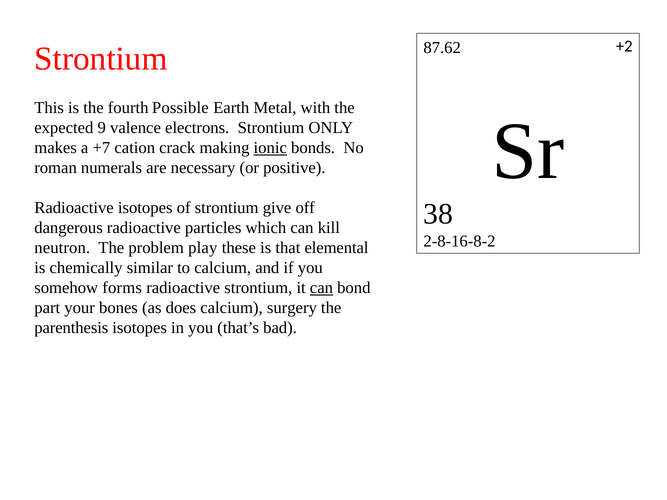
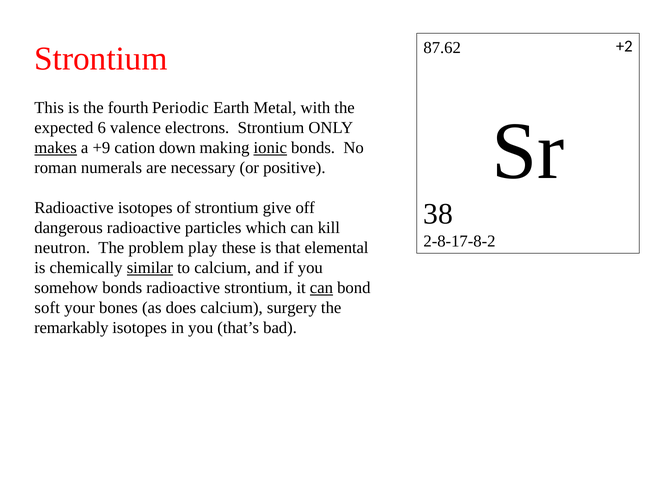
Possible: Possible -> Periodic (180, 108)
9: 9 -> 6 (102, 128)
makes underline: none -> present (56, 148)
+7: +7 -> +9 (101, 148)
crack: crack -> down (177, 148)
2-8-16-8-2: 2-8-16-8-2 -> 2-8-17-8-2 (459, 241)
similar underline: none -> present (150, 268)
somehow forms: forms -> bonds (122, 288)
part: part -> soft (47, 308)
parenthesis: parenthesis -> remarkably (71, 328)
